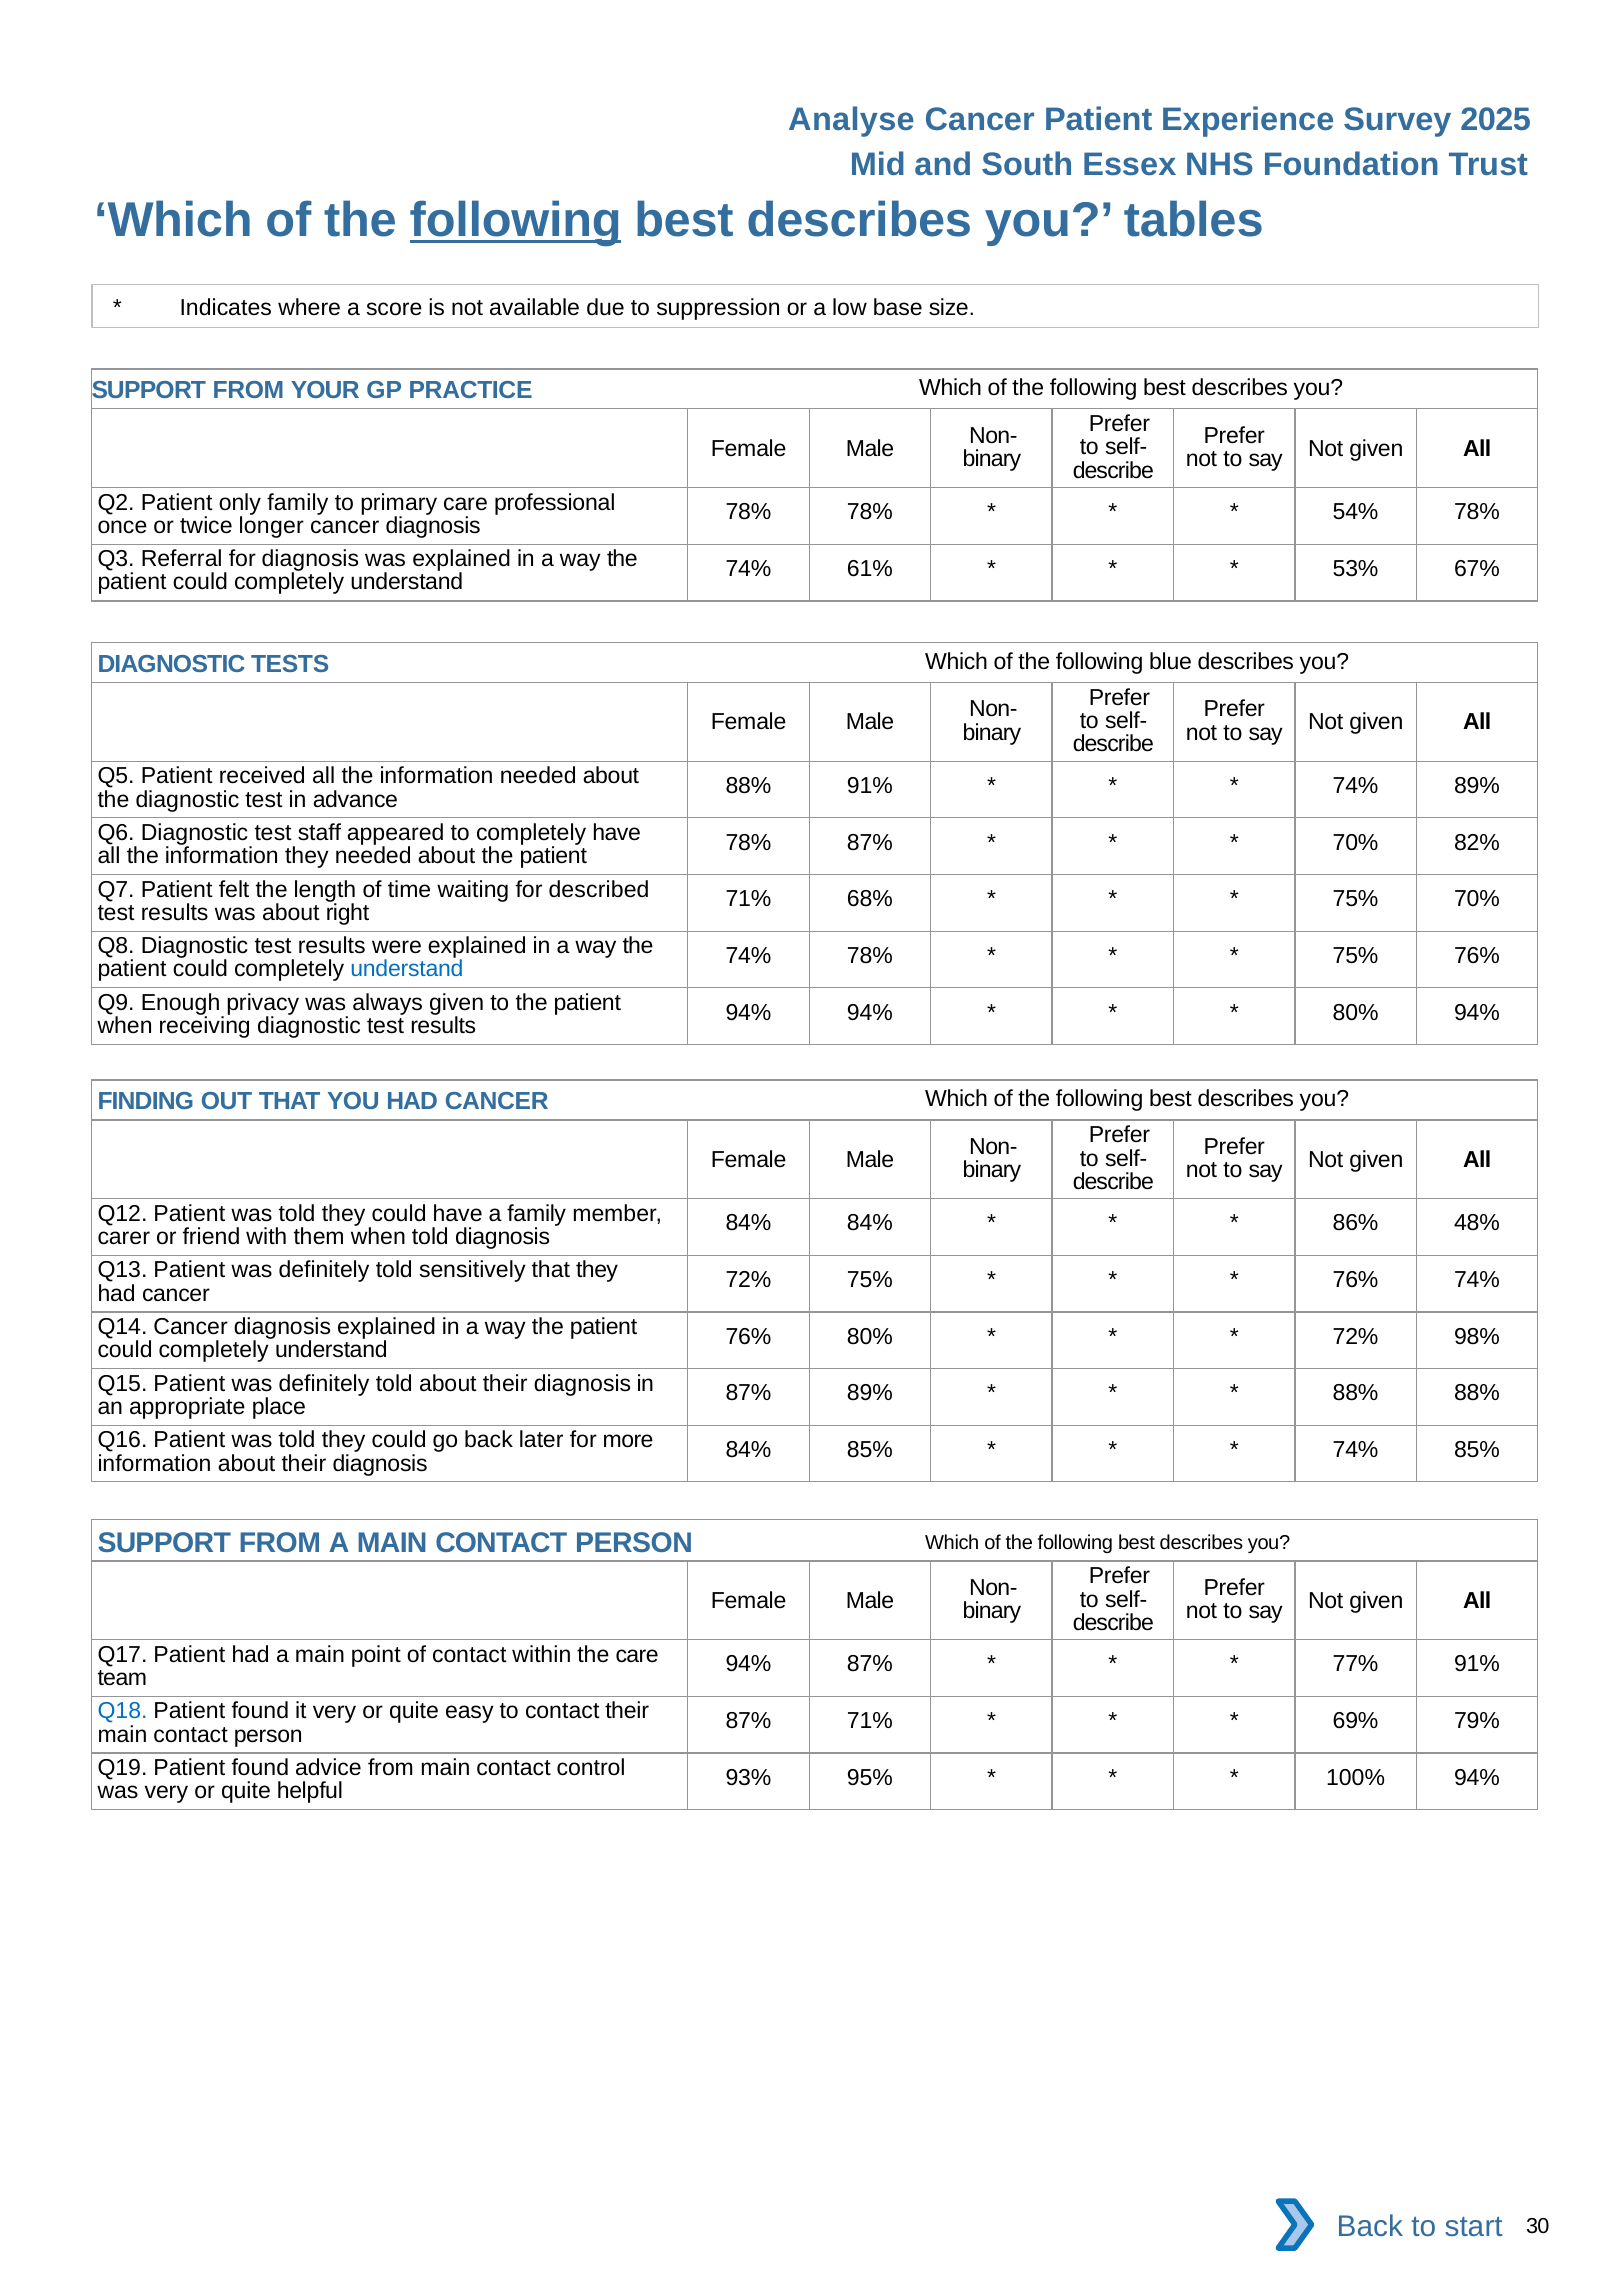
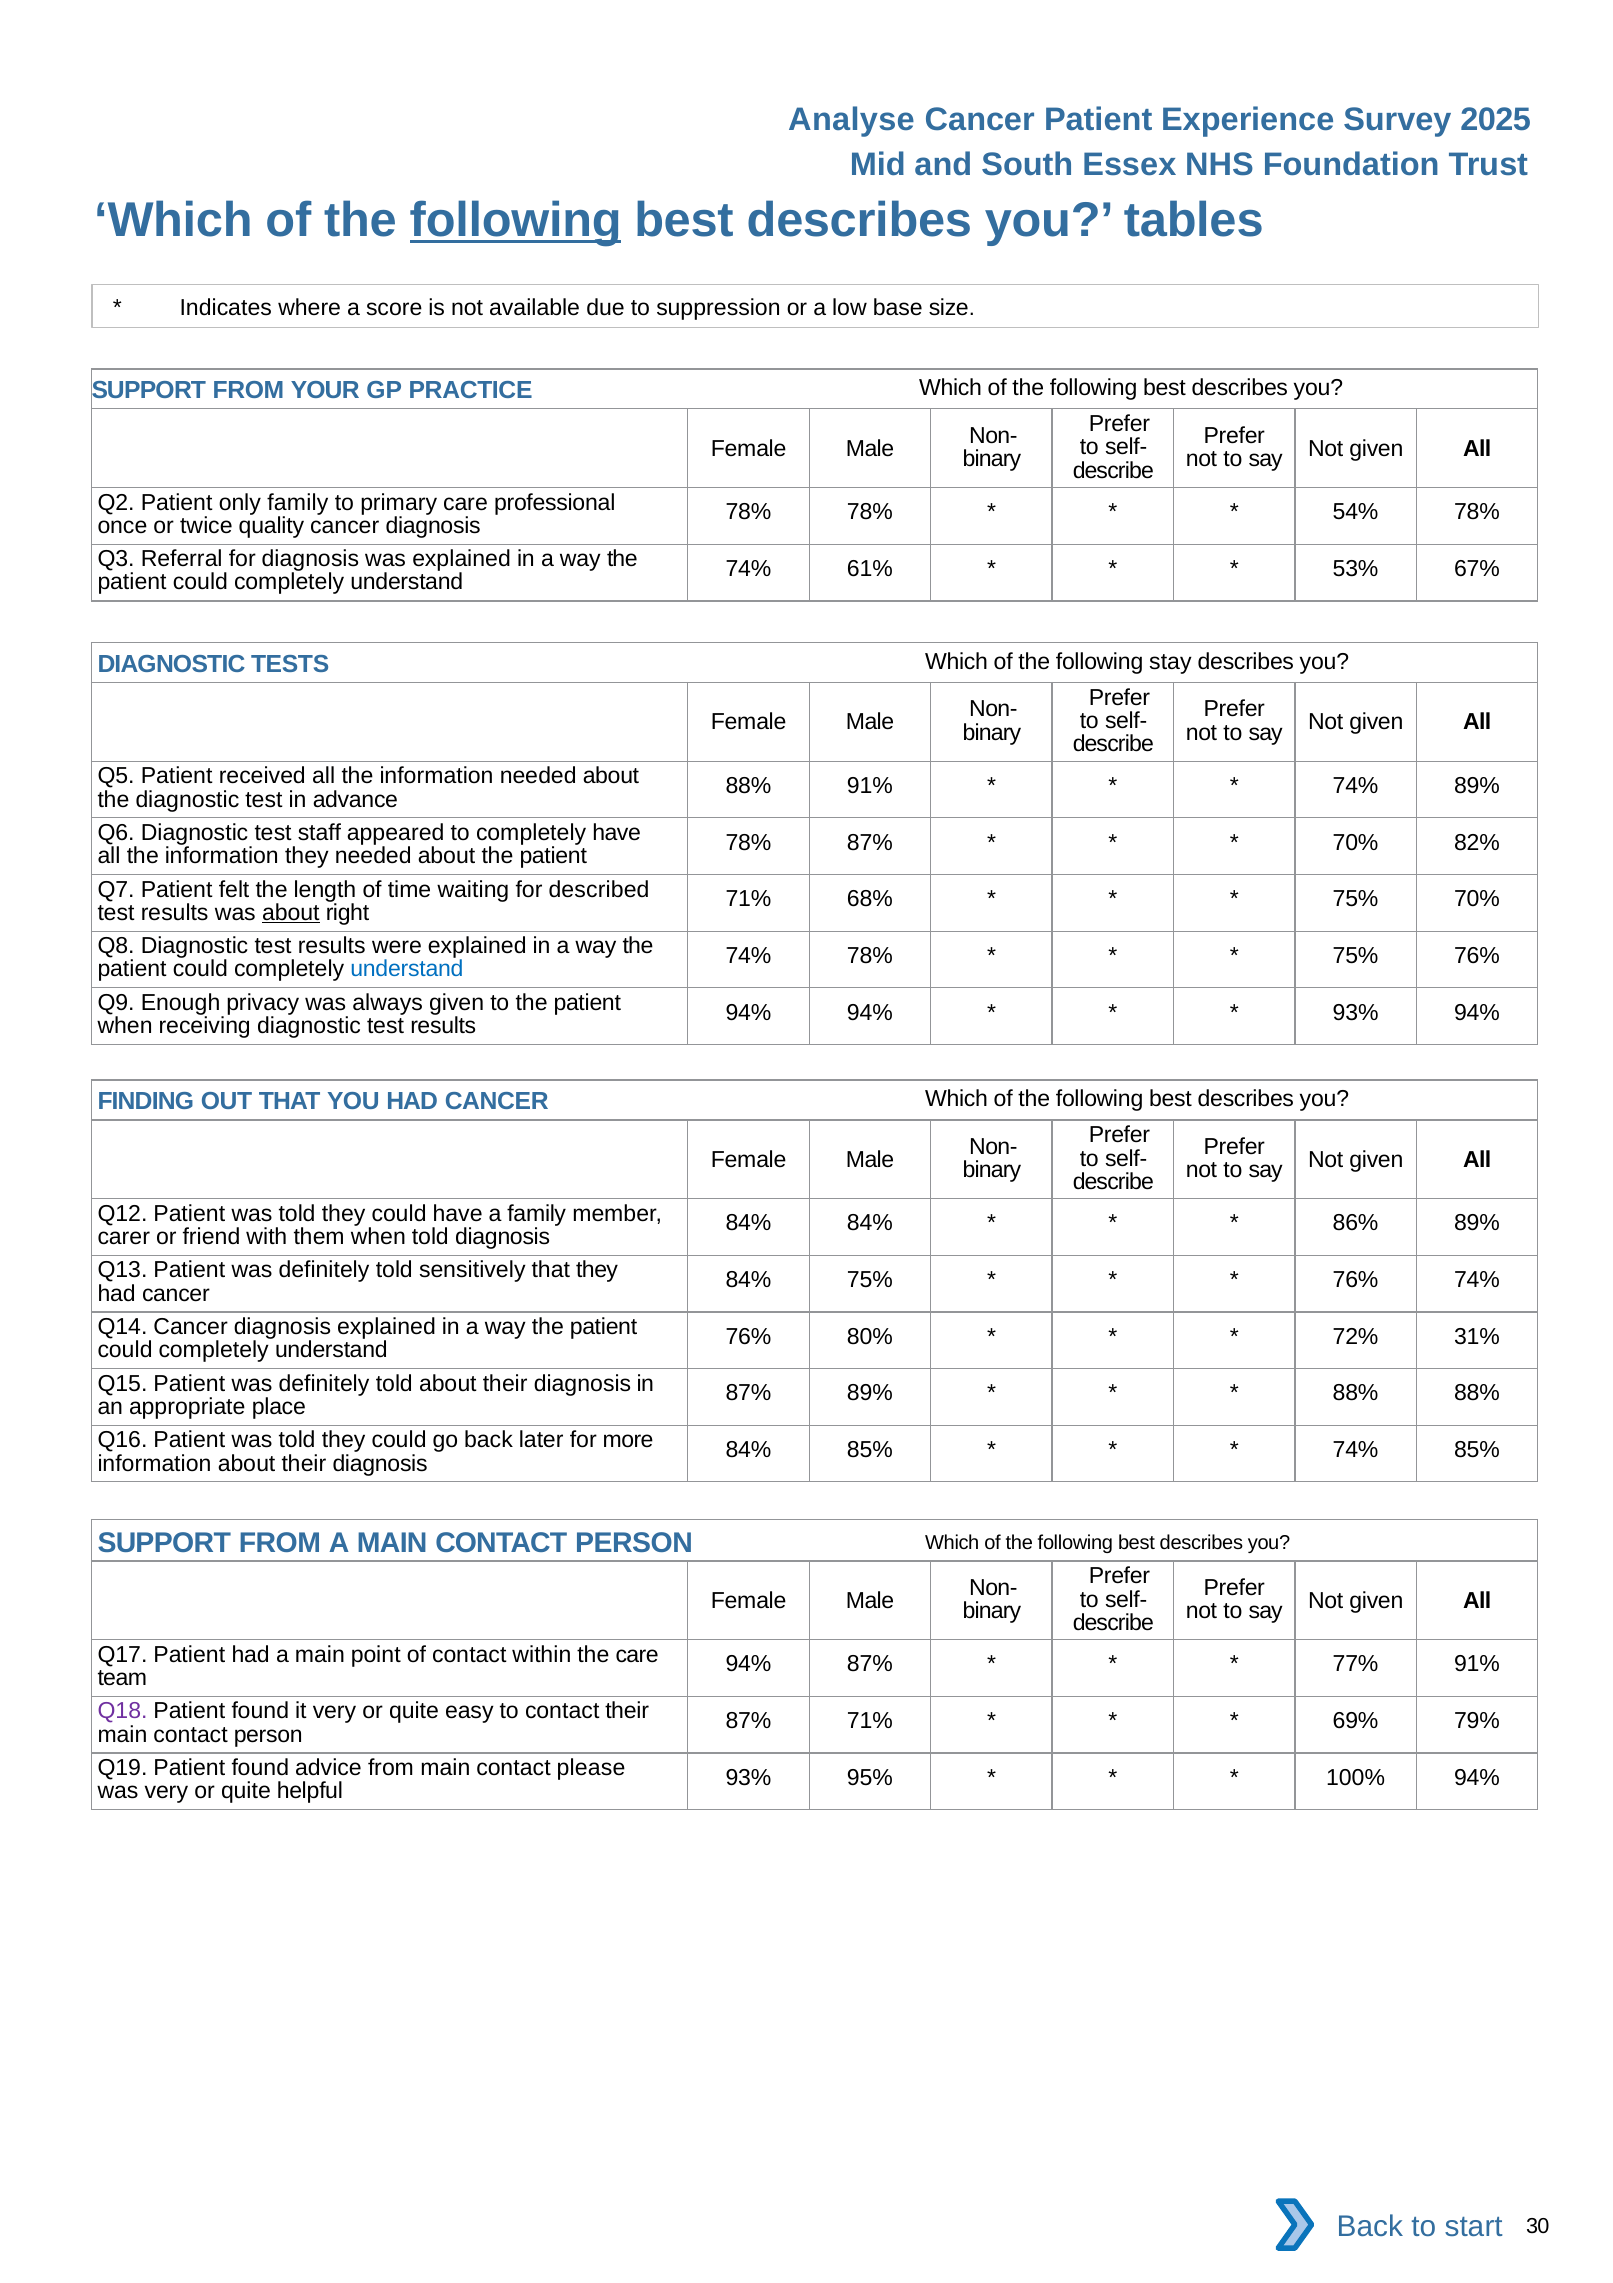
longer: longer -> quality (271, 526)
blue: blue -> stay (1170, 662)
about underline: none -> present (291, 913)
80%: 80% -> 93% (1356, 1012)
86% 48%: 48% -> 89% (1477, 1223)
72%: 72% -> 84% (748, 1280)
98%: 98% -> 31% (1477, 1336)
Q18 colour: blue -> purple (122, 1711)
control: control -> please (591, 1768)
